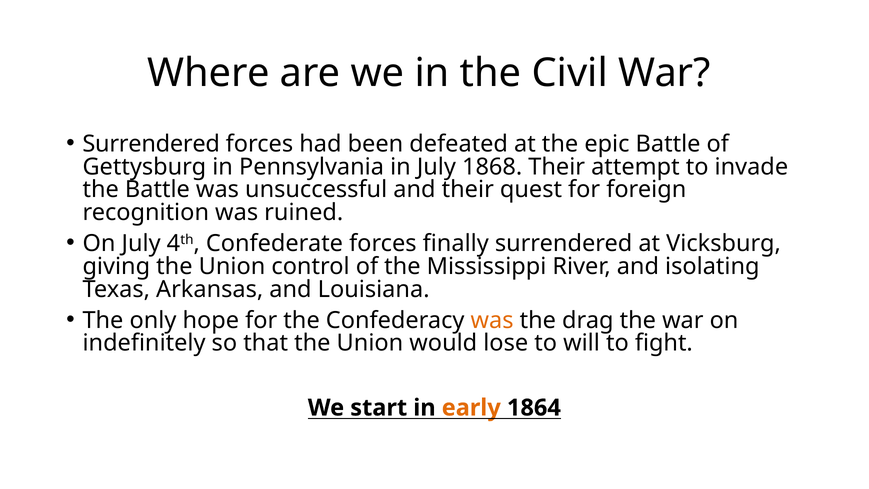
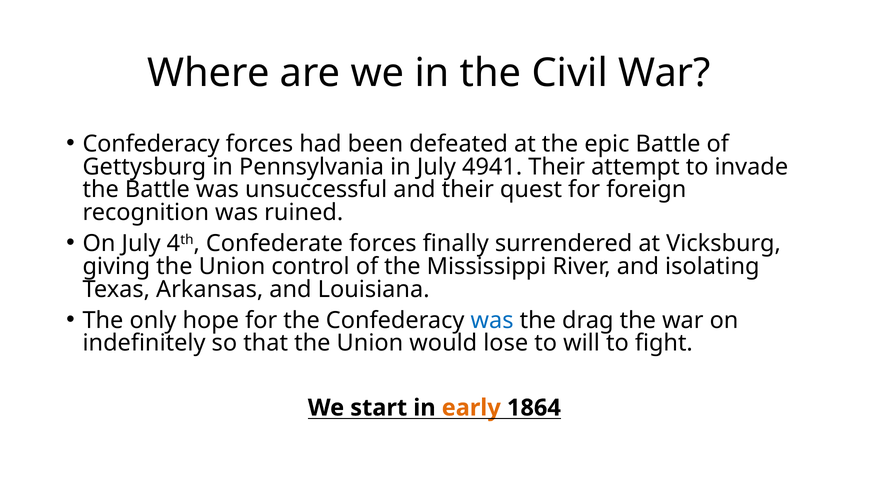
Surrendered: Surrendered -> Confederacy (151, 144)
1868: 1868 -> 4941 (492, 167)
was colour: orange -> blue (492, 320)
